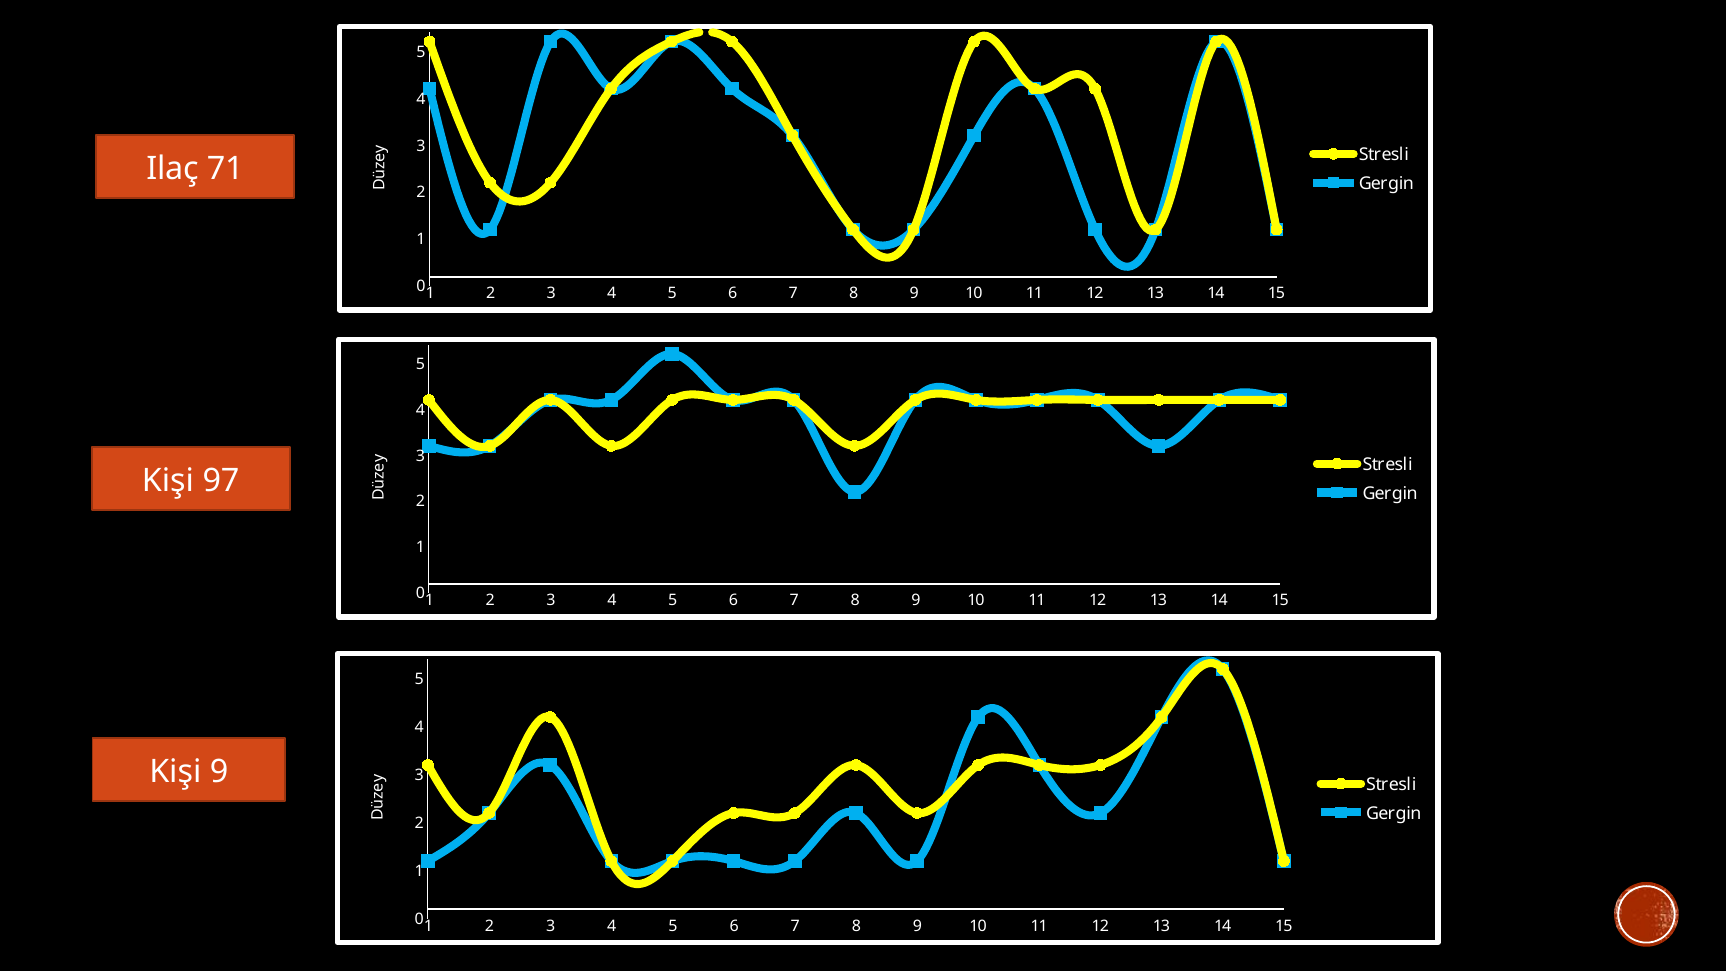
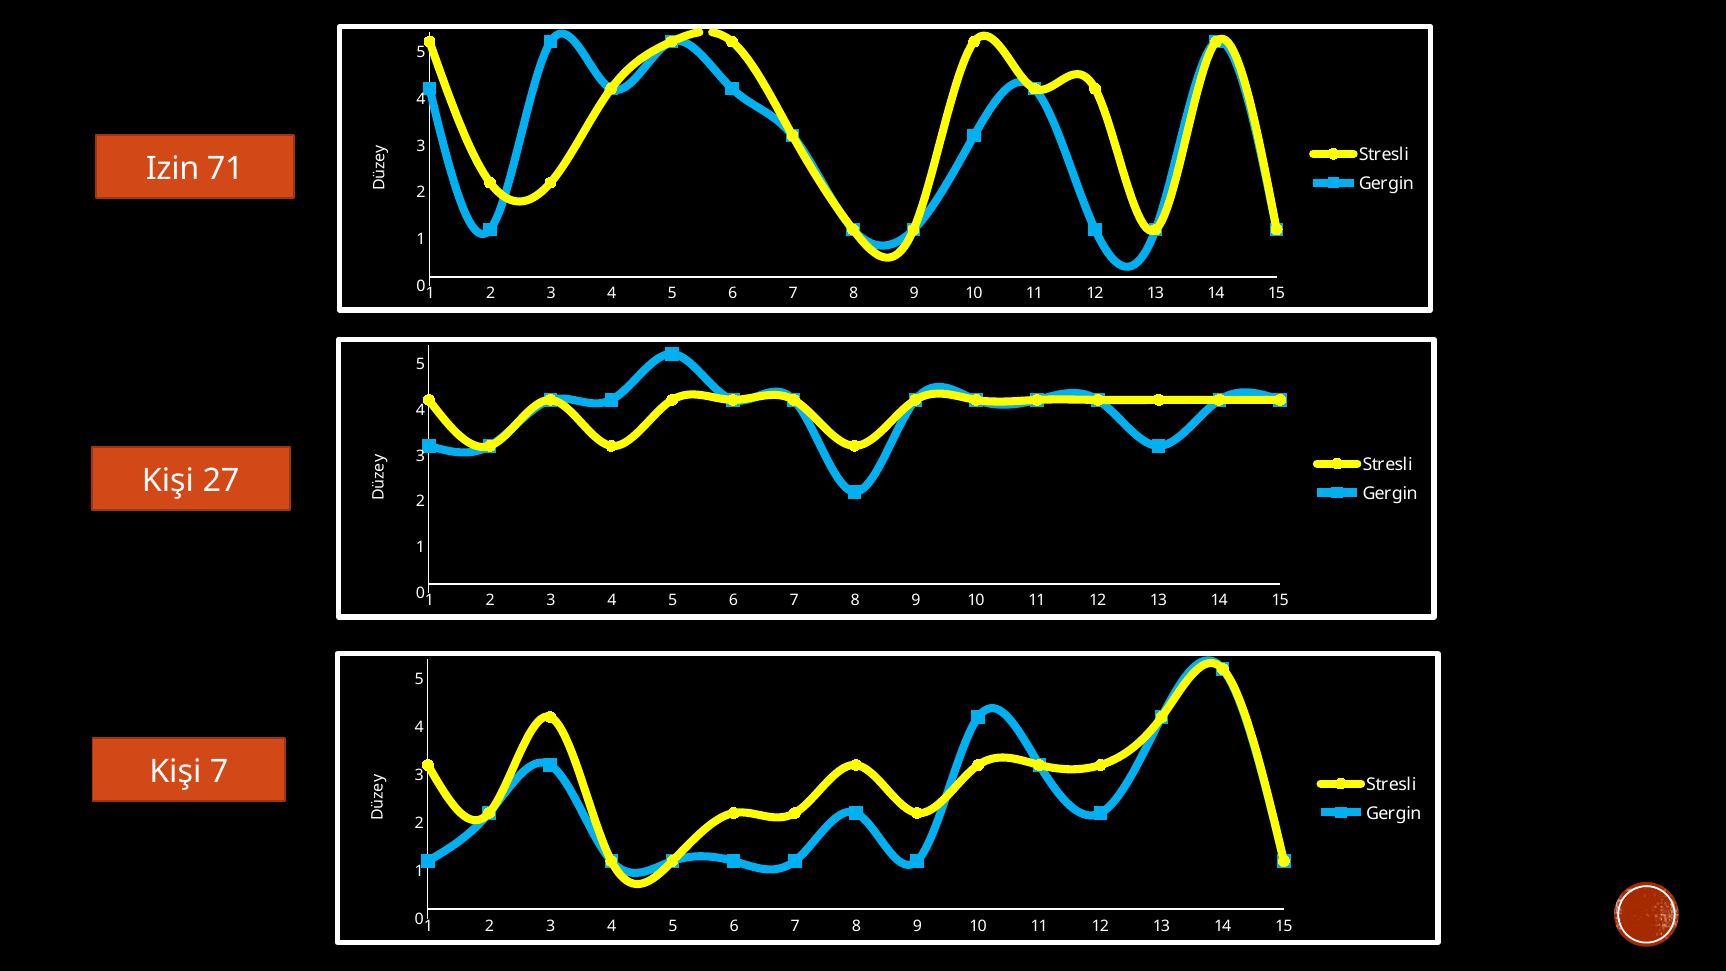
Ilaç: Ilaç -> Izin (173, 169)
97: 97 -> 27 (221, 481)
Kişi 9: 9 -> 7 (219, 772)
